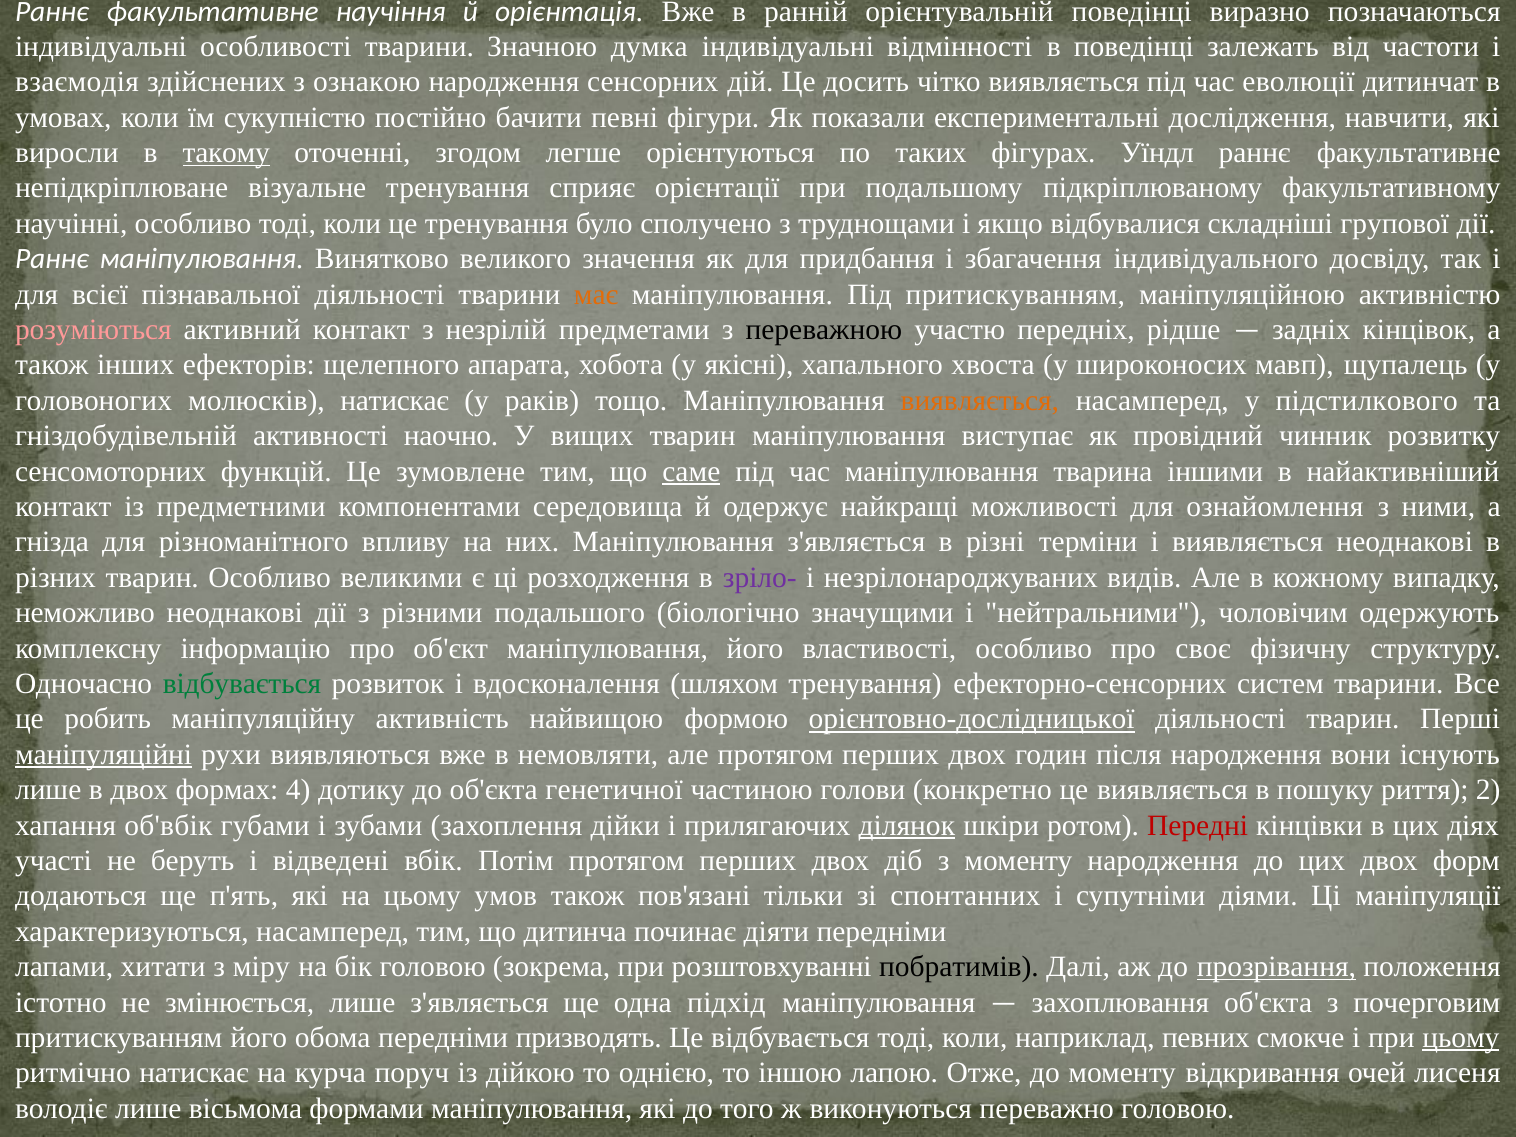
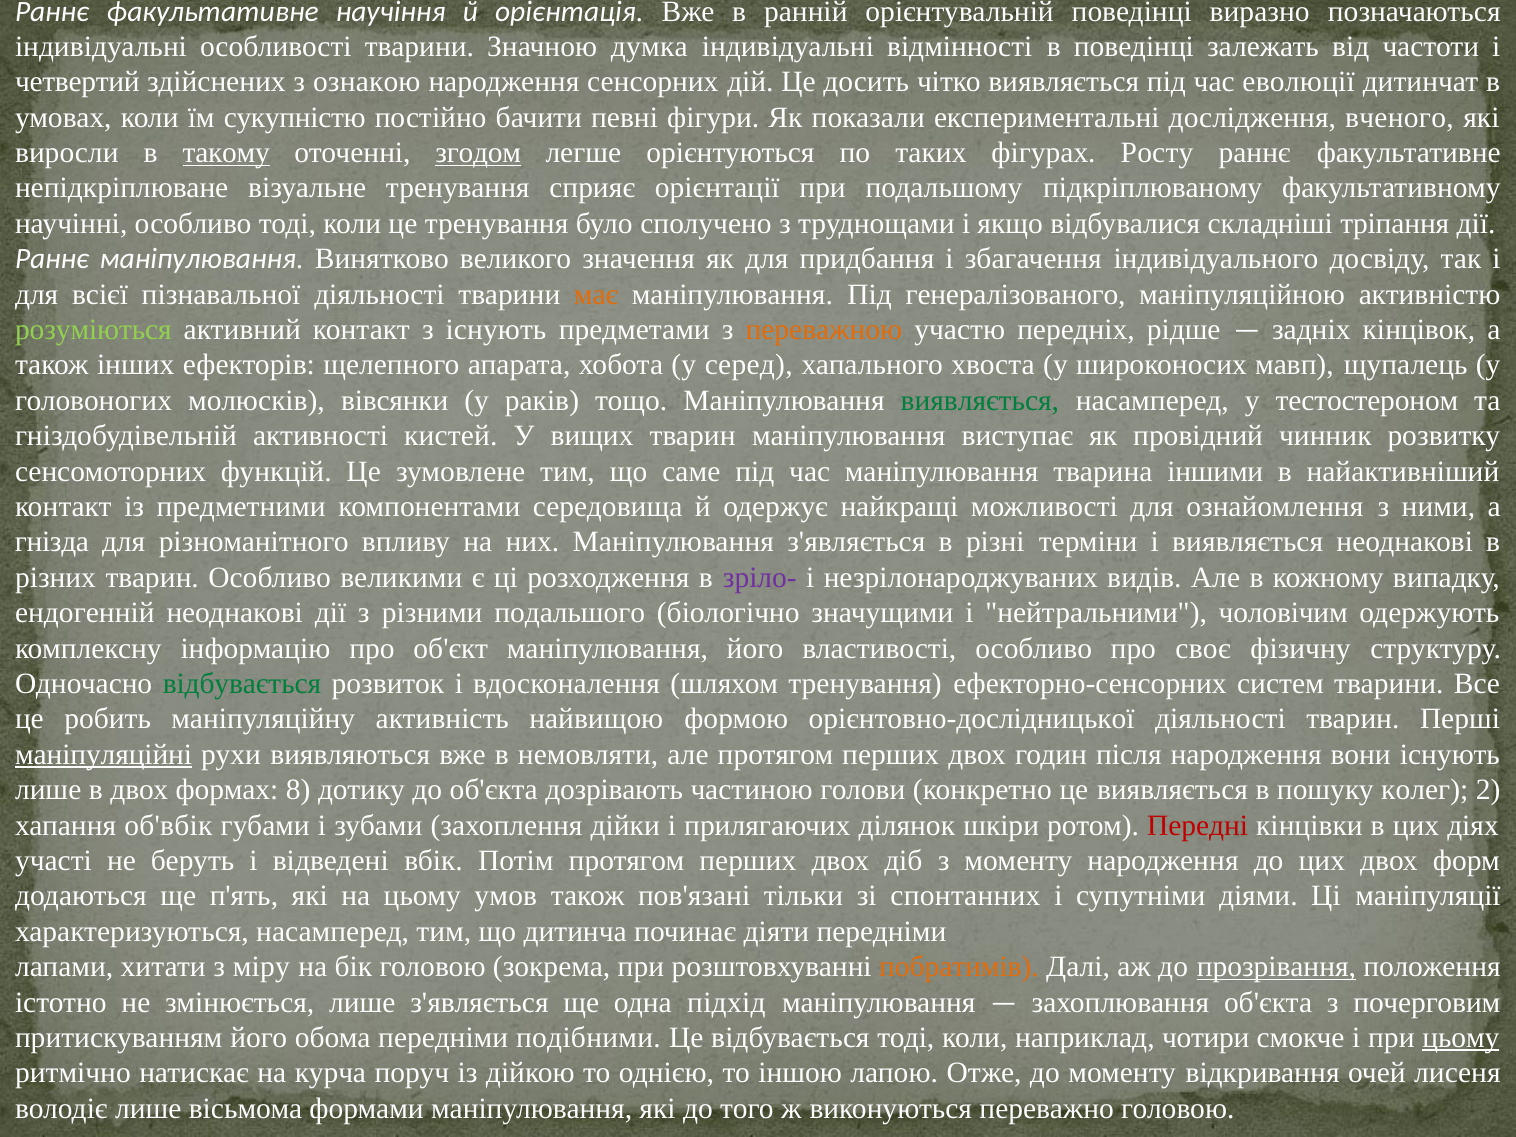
взаємодія: взаємодія -> четвертий (77, 82)
навчити: навчити -> вченого (1399, 117)
згодом underline: none -> present (478, 153)
Уїндл: Уїндл -> Росту (1157, 153)
групової: групової -> тріпання (1395, 224)
Під притискуванням: притискуванням -> генералізованого (1016, 294)
розуміються colour: pink -> light green (93, 330)
з незрілій: незрілій -> існують (496, 330)
переважною colour: black -> orange (824, 330)
якісні: якісні -> серед (749, 365)
молюсків натискає: натискає -> вівсянки (395, 401)
виявляється colour: orange -> green (980, 401)
підстилкового: підстилкового -> тестостероном (1367, 401)
наочно: наочно -> кистей (451, 436)
саме underline: present -> none (691, 471)
неможливо: неможливо -> ендогенній (85, 613)
орієнтовно-дослідницької underline: present -> none (972, 719)
4: 4 -> 8 (298, 790)
генетичної: генетичної -> дозрівають (614, 790)
риття: риття -> колег (1425, 790)
ділянок underline: present -> none (907, 825)
побратимів colour: black -> orange (959, 967)
призводять: призводять -> подібними (588, 1038)
певних: певних -> чотири (1206, 1038)
